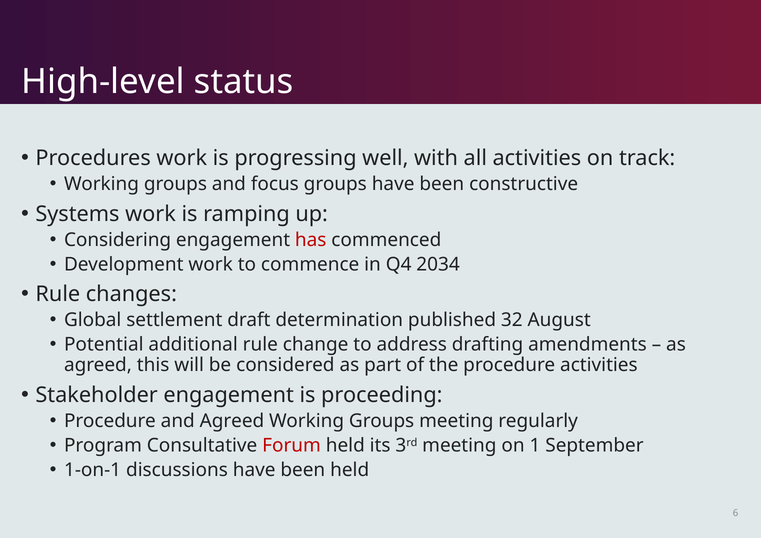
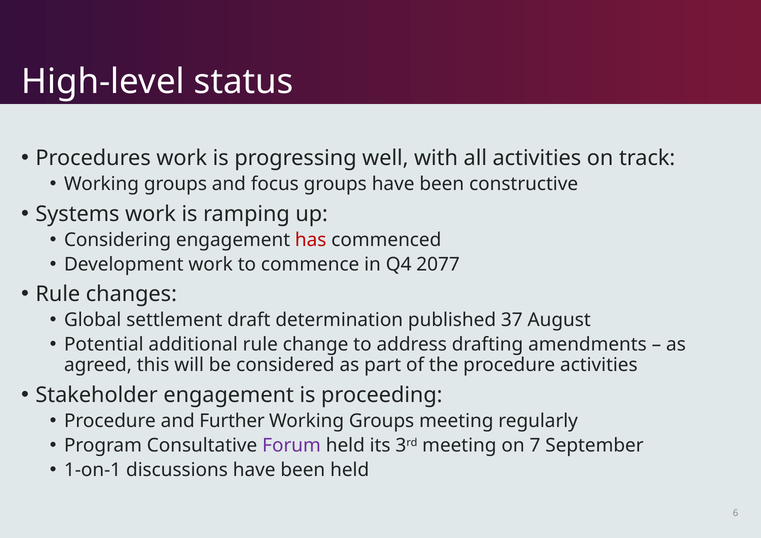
2034: 2034 -> 2077 (438, 264)
32: 32 -> 37 (512, 320)
and Agreed: Agreed -> Further (232, 421)
Forum colour: red -> purple (292, 445)
1: 1 -> 7 (535, 445)
